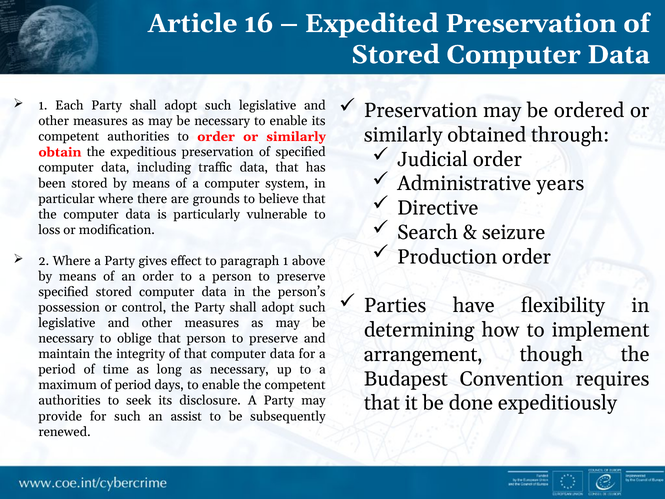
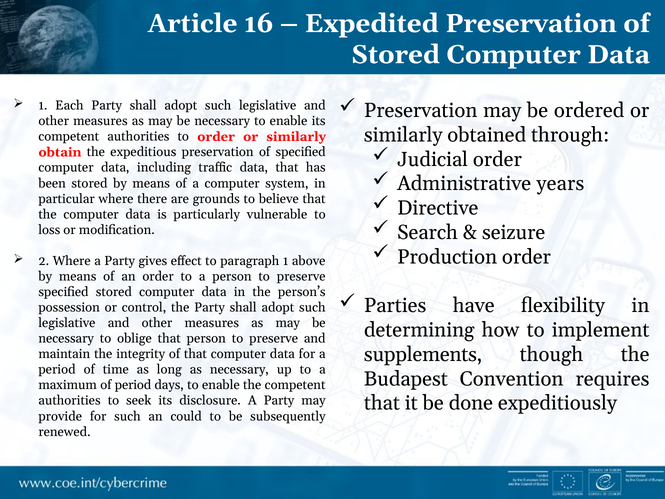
arrangement: arrangement -> supplements (423, 354)
assist: assist -> could (186, 416)
